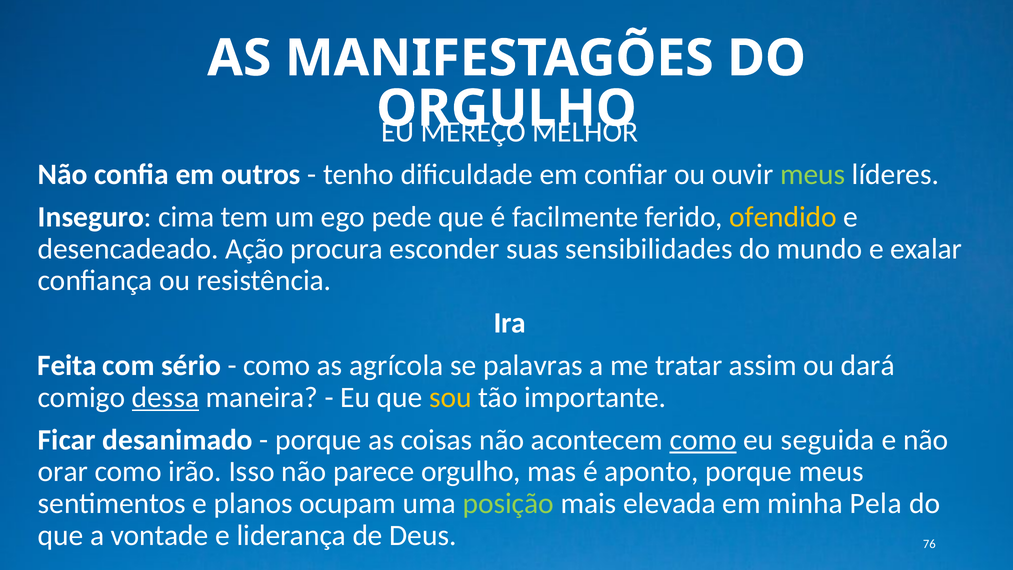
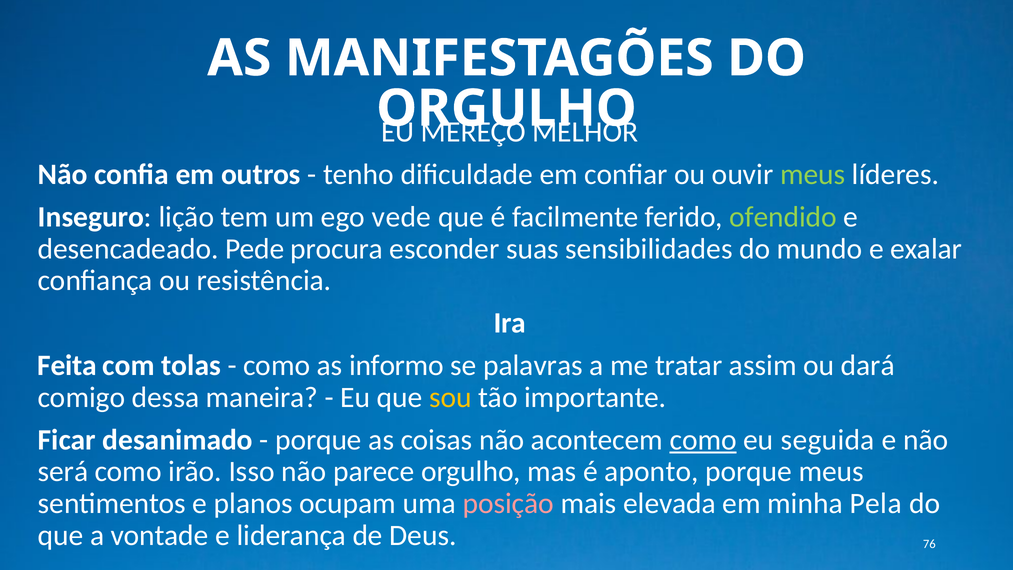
cima: cima -> lição (186, 217)
pede: pede -> vede (402, 217)
ofendido colour: yellow -> light green (783, 217)
Ação: Ação -> Pede (255, 249)
sério: sério -> tolas (191, 365)
agrícola: agrícola -> informo (397, 365)
dessa underline: present -> none (166, 397)
orar: orar -> será (63, 472)
posição colour: light green -> pink (508, 503)
